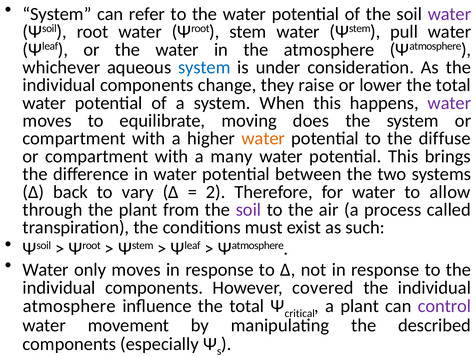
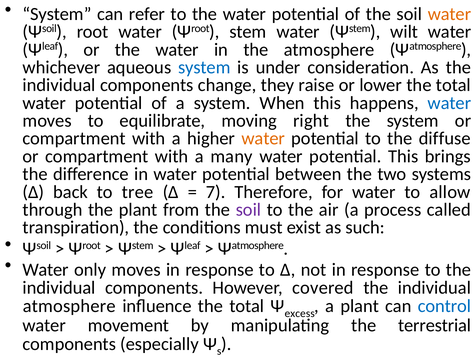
water colour: purple -> orange (449, 14)
pull: pull -> wilt (404, 32)
water colour: purple -> blue (449, 103)
does: does -> right (311, 121)
vary: vary -> tree (138, 192)
2: 2 -> 7 (216, 192)
critical: critical -> excess (300, 313)
control colour: purple -> blue (444, 306)
described: described -> terrestrial (435, 325)
